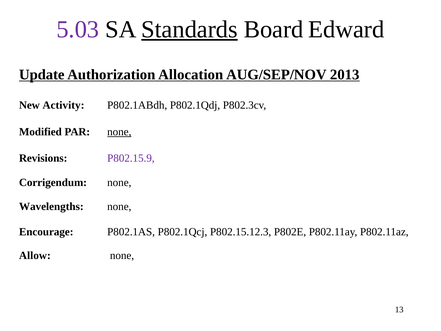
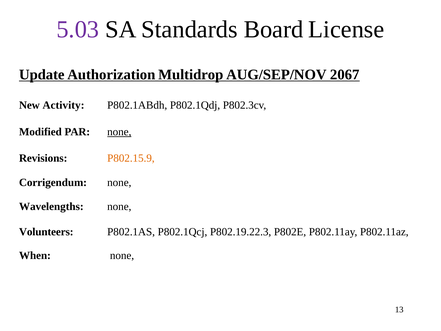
Standards underline: present -> none (189, 29)
Edward: Edward -> License (346, 29)
Allocation: Allocation -> Multidrop (191, 74)
2013: 2013 -> 2067 (345, 74)
P802.15.9 colour: purple -> orange (131, 158)
Encourage: Encourage -> Volunteers (46, 232)
P802.15.12.3: P802.15.12.3 -> P802.19.22.3 (241, 232)
Allow: Allow -> When (35, 255)
